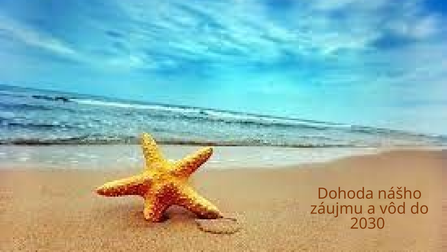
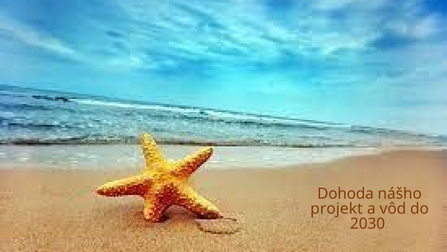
záujmu: záujmu -> projekt (337, 208)
